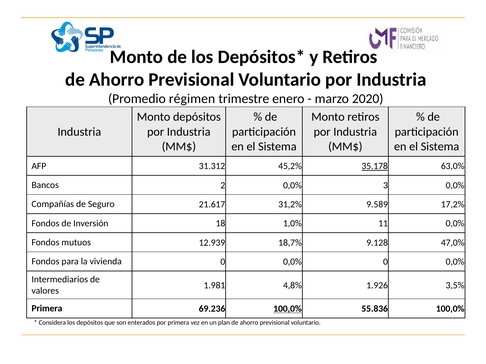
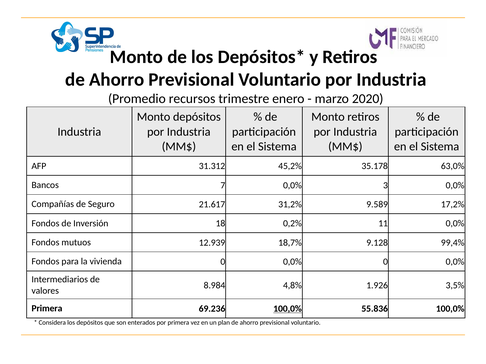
régimen: régimen -> recursos (192, 99)
35.178 underline: present -> none (375, 166)
2: 2 -> 7 (223, 186)
1,0%: 1,0% -> 0,2% (292, 224)
47,0%: 47,0% -> 99,4% (453, 243)
1.981: 1.981 -> 8.984 (215, 286)
